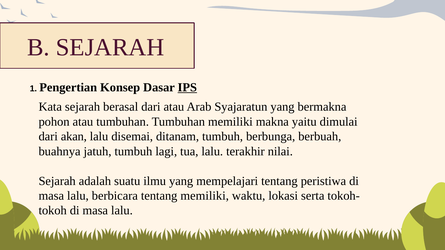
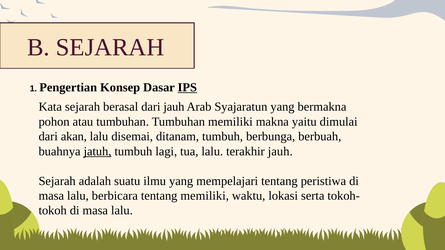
dari atau: atau -> jauh (174, 107)
jatuh underline: none -> present (98, 151)
terakhir nilai: nilai -> jauh (280, 151)
